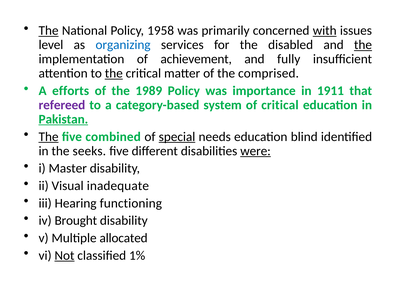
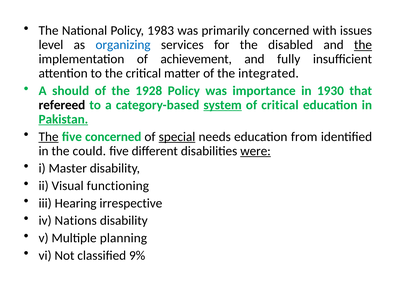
The underline: present -> none (49, 31)
1958: 1958 -> 1983 (161, 31)
with underline: present -> none (325, 31)
the underline: present -> none (114, 73)
comprised: comprised -> integrated (269, 73)
efforts: efforts -> should (71, 91)
1989: 1989 -> 1928 (149, 91)
1911: 1911 -> 1930 (330, 91)
refereed colour: purple -> black (62, 105)
system underline: none -> present (223, 105)
five combined: combined -> concerned (113, 137)
blind: blind -> from (304, 137)
seeks: seeks -> could (89, 151)
inadequate: inadequate -> functioning (118, 186)
functioning: functioning -> irrespective (131, 203)
Brought: Brought -> Nations (76, 221)
allocated: allocated -> planning (123, 238)
Not underline: present -> none (64, 255)
1%: 1% -> 9% (137, 255)
